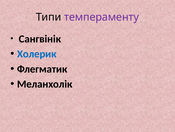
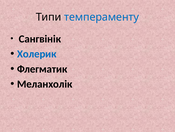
темпераменту colour: purple -> blue (102, 17)
